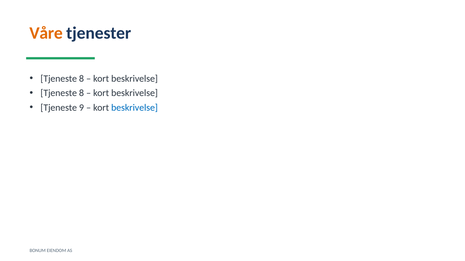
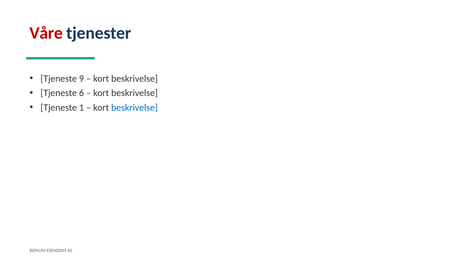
Våre colour: orange -> red (46, 33)
8: 8 -> 9 (82, 79)
8: 8 -> 6 (82, 93)
9: 9 -> 1 (82, 108)
